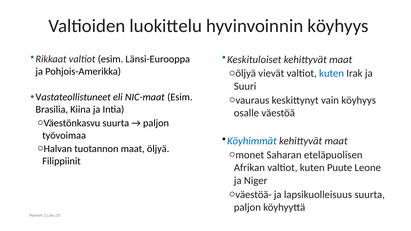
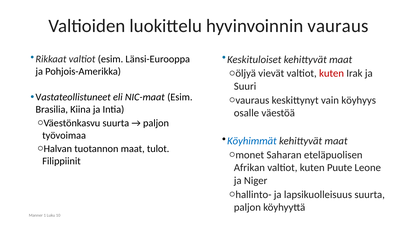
hyvinvoinnin köyhyys: köyhyys -> vauraus (338, 26)
kuten colour: blue -> red (332, 73)
maat öljyä: öljyä -> tulot (158, 149)
väestöä-: väestöä- -> hallinto- (253, 195)
